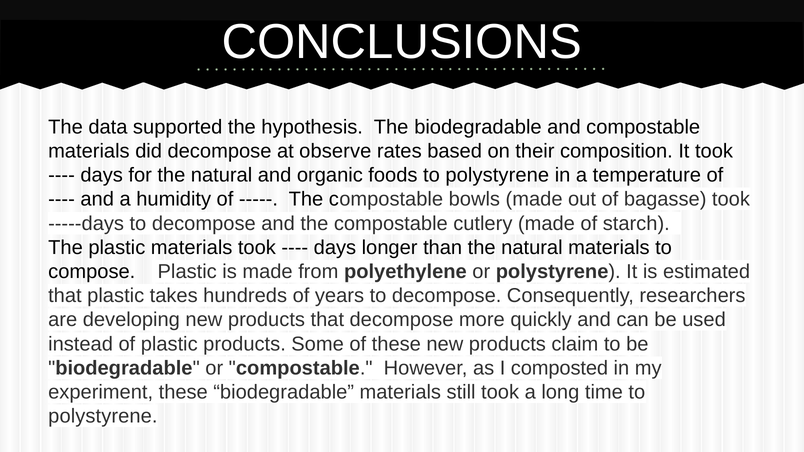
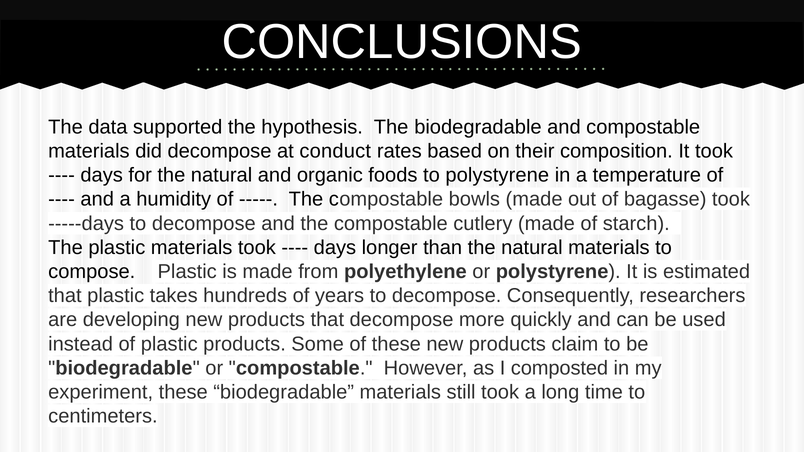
observe: observe -> conduct (335, 151)
polystyrene: polystyrene -> centimeters (103, 416)
